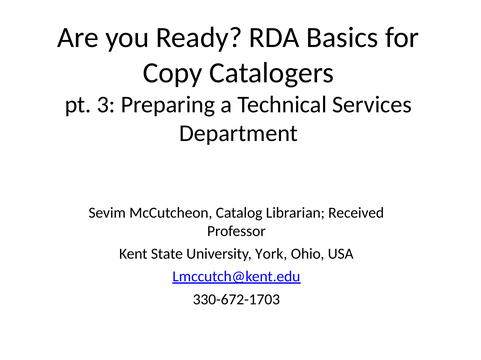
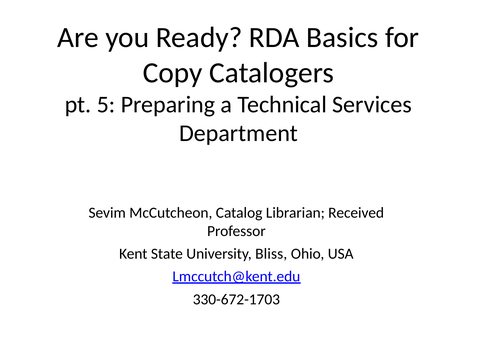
3: 3 -> 5 (106, 105)
York: York -> Bliss (271, 254)
